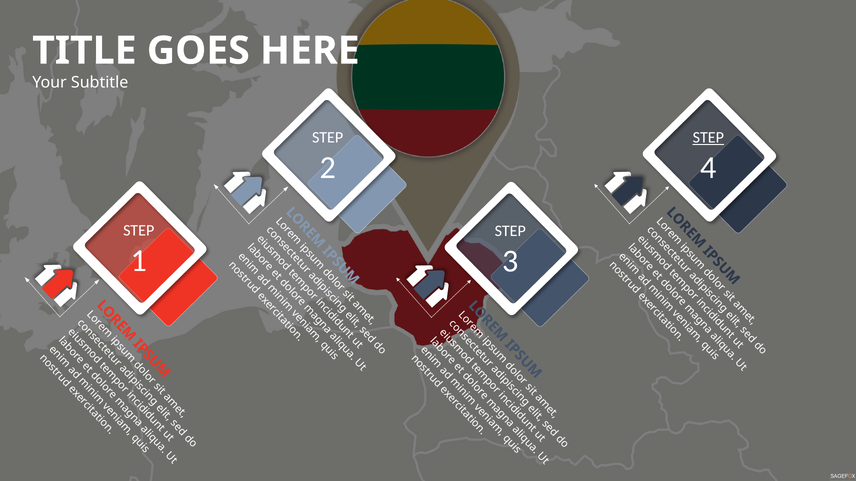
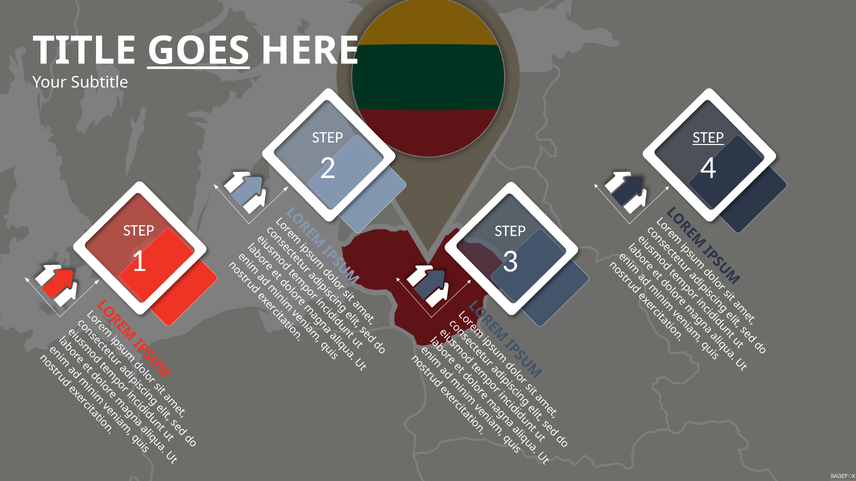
GOES underline: none -> present (198, 51)
